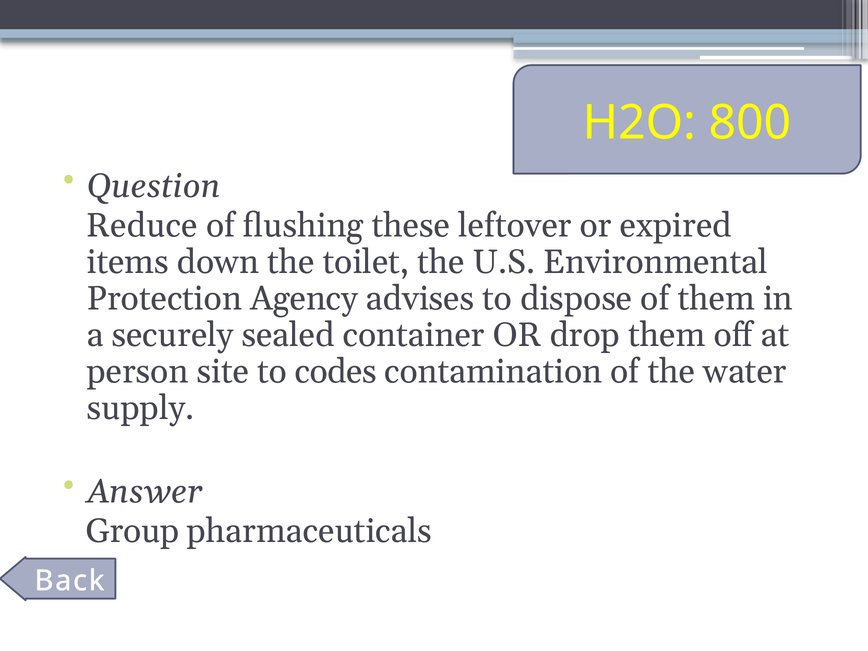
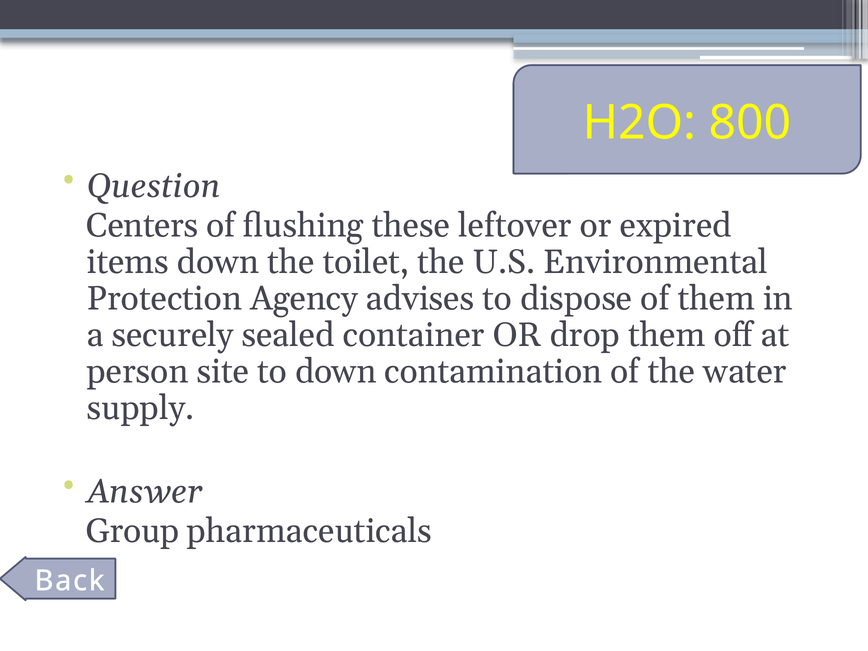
Reduce: Reduce -> Centers (142, 226)
to codes: codes -> down (336, 372)
